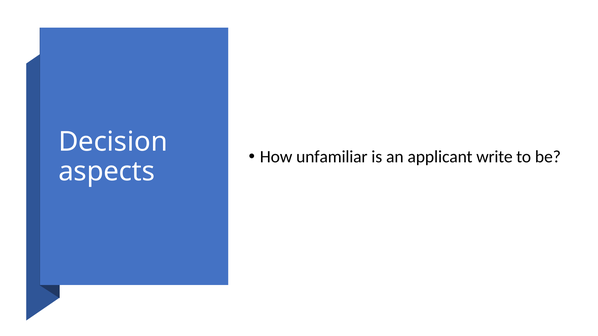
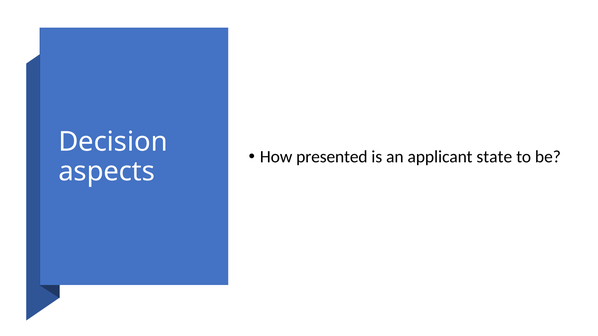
unfamiliar: unfamiliar -> presented (332, 157)
write: write -> state (494, 157)
